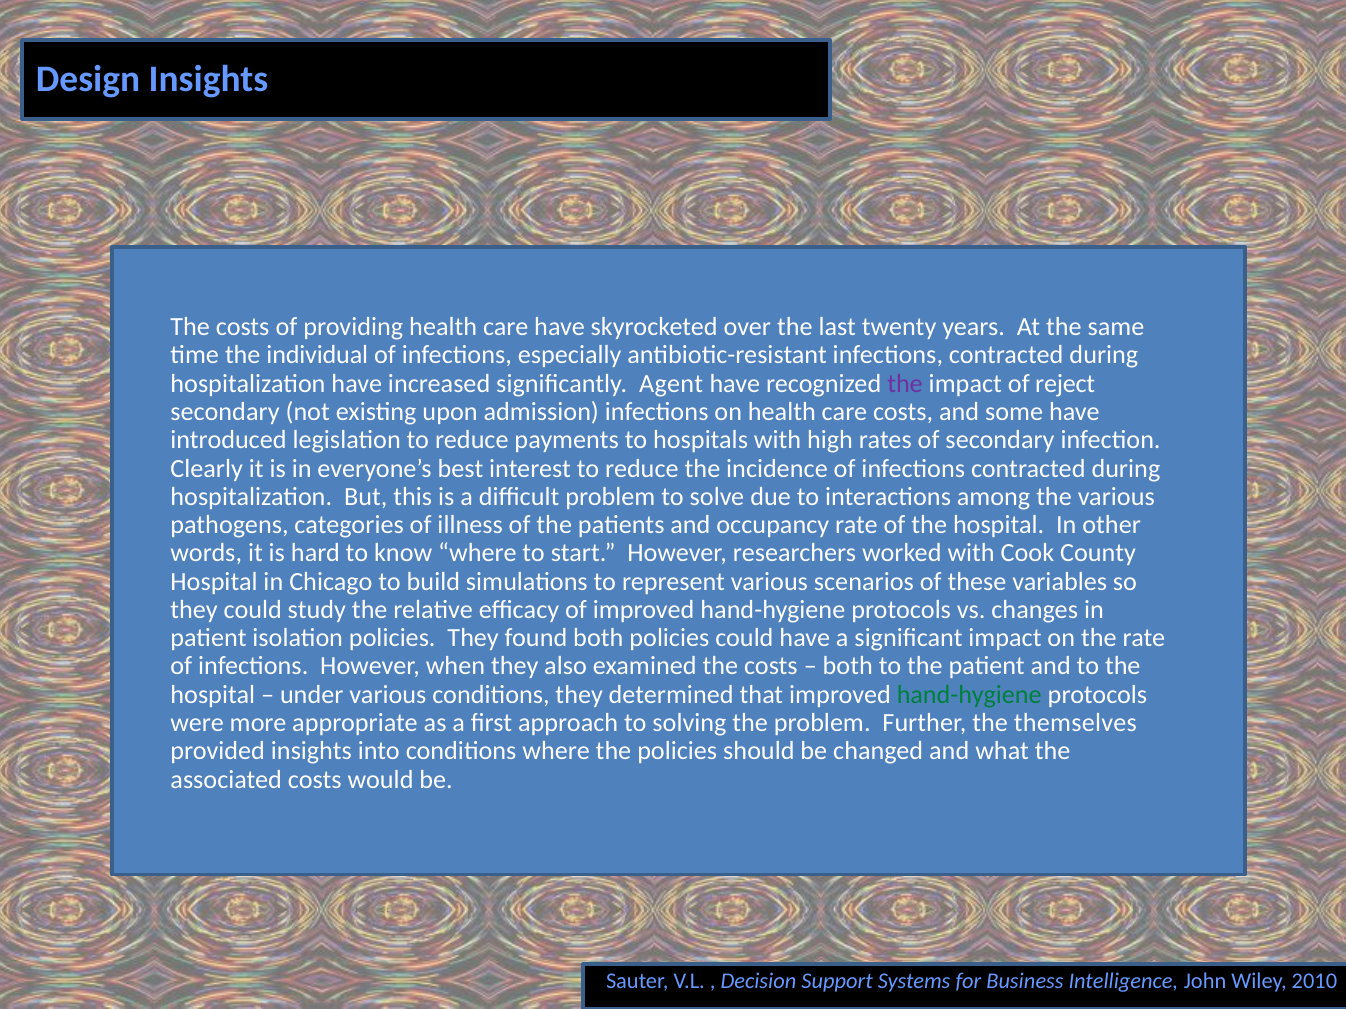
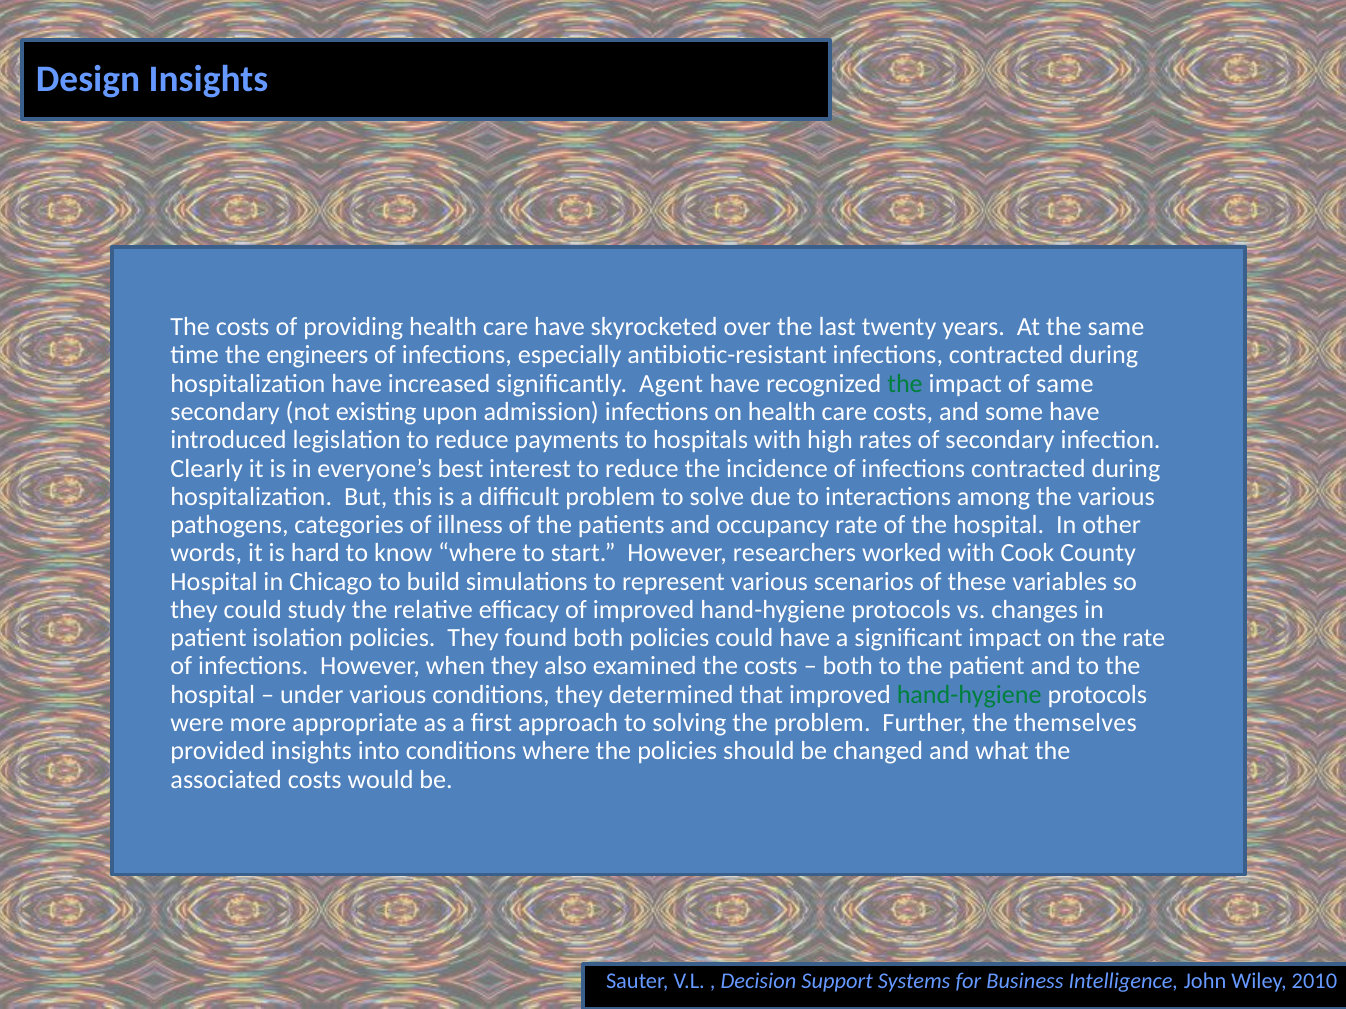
individual: individual -> engineers (317, 355)
the colour: purple -> green (905, 384)
of reject: reject -> same (1065, 384)
